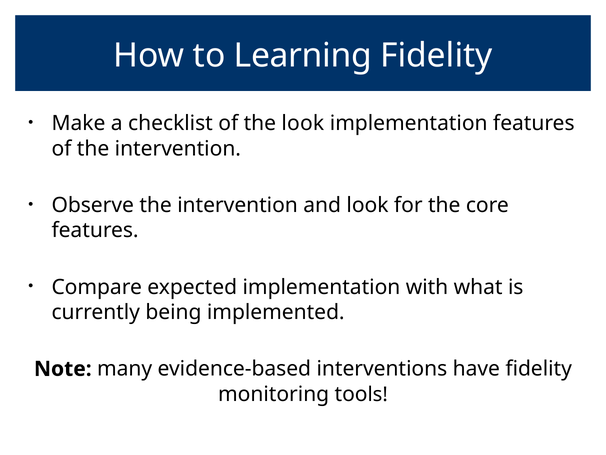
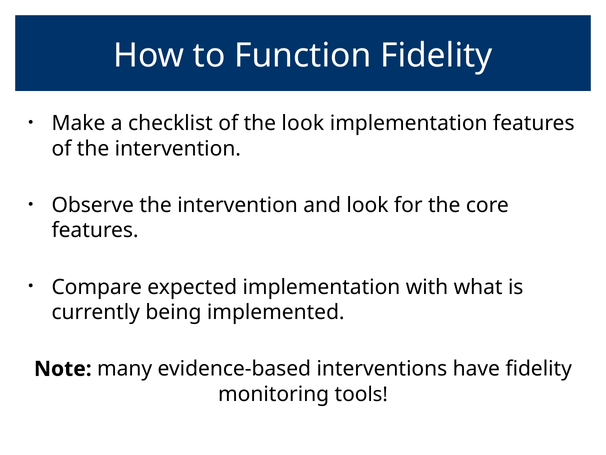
Learning: Learning -> Function (303, 55)
